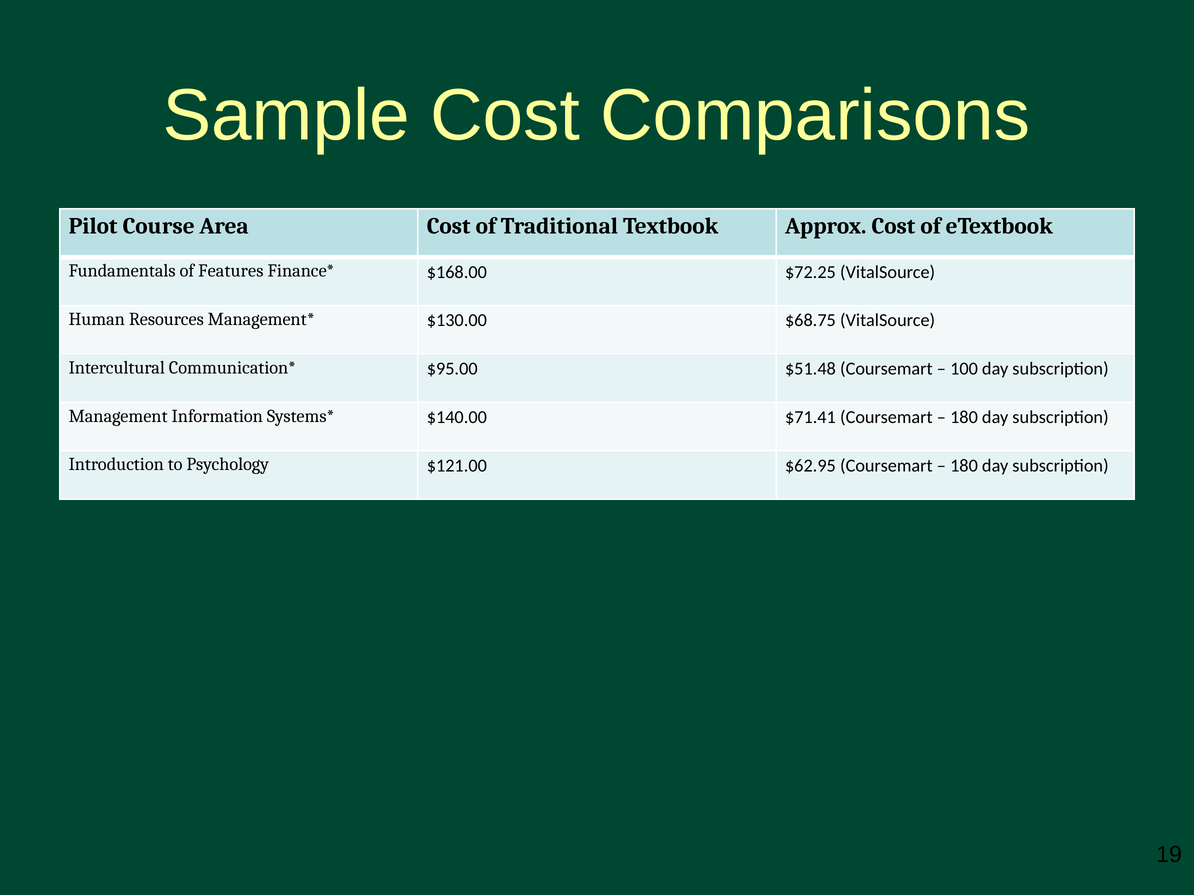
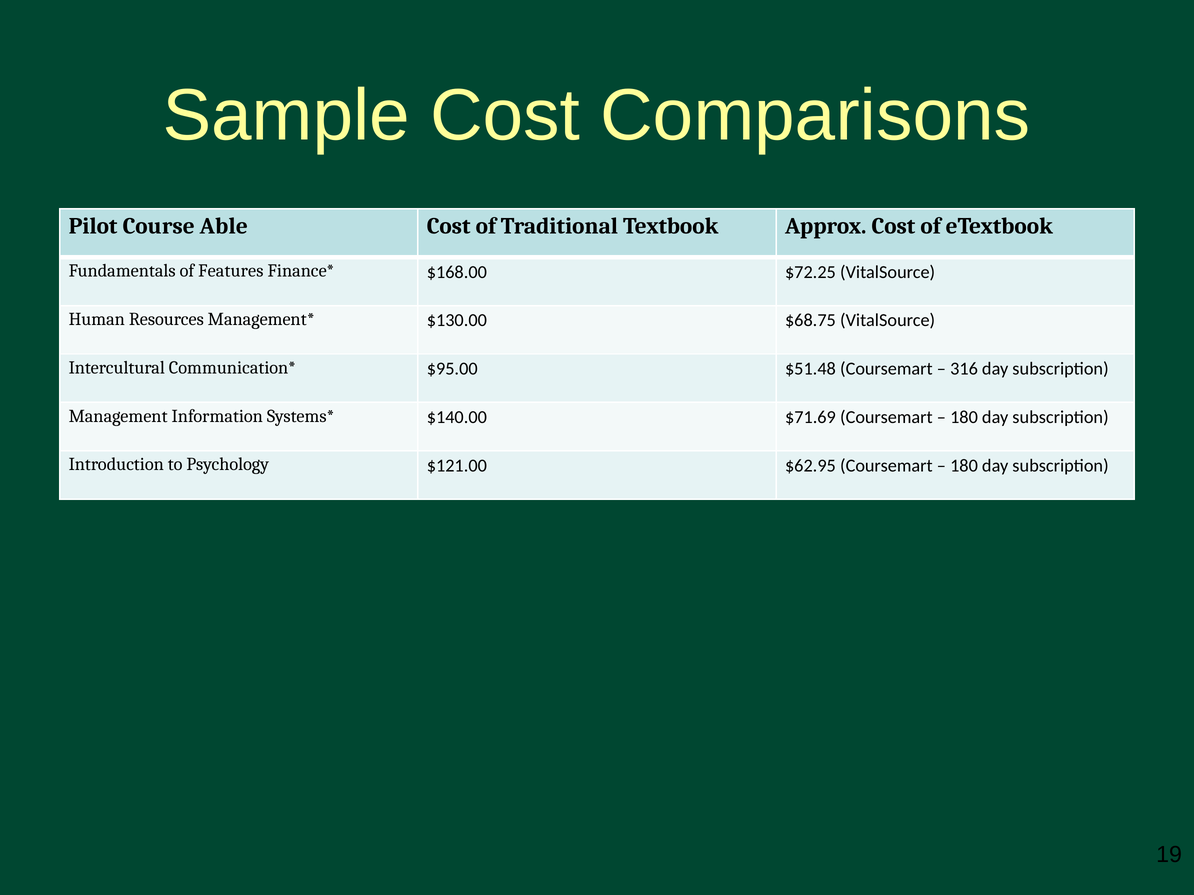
Area: Area -> Able (224, 226)
100: 100 -> 316 (964, 369)
$71.41: $71.41 -> $71.69 (810, 417)
